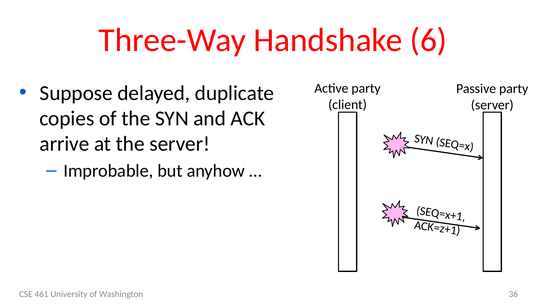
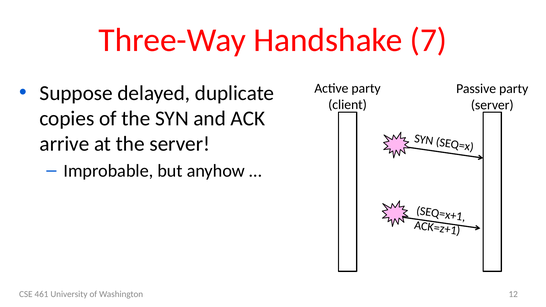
6: 6 -> 7 (428, 40)
36: 36 -> 12 (513, 294)
